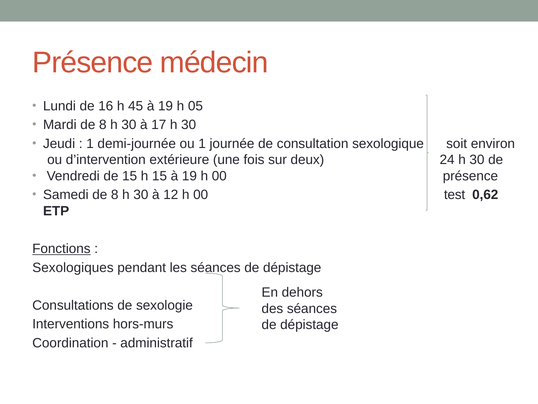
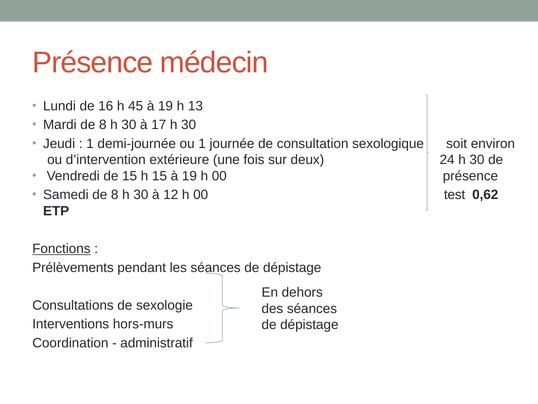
05: 05 -> 13 (195, 106)
Sexologiques: Sexologiques -> Prélèvements (73, 267)
